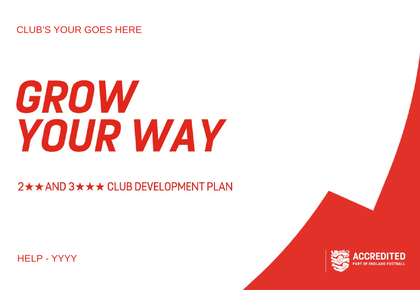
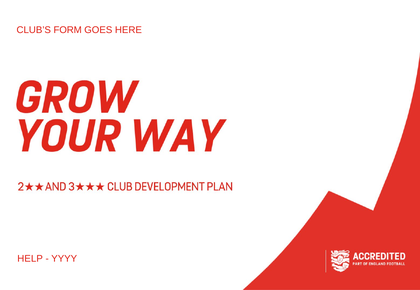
YOUR: YOUR -> FORM (68, 30)
